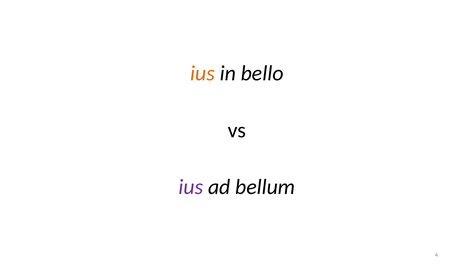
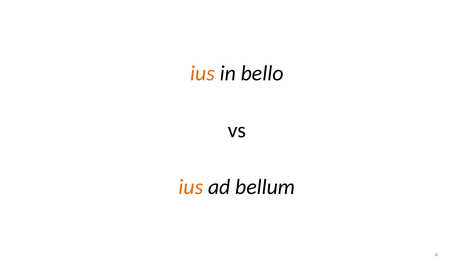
ius colour: purple -> orange (191, 187)
